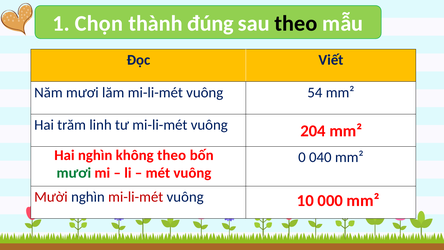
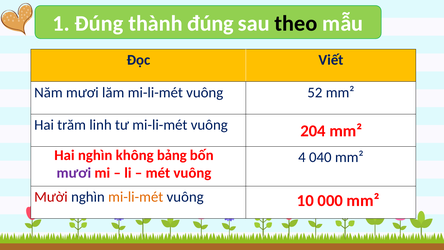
1 Chọn: Chọn -> Đúng (99, 24)
54: 54 -> 52 (315, 92)
theo: theo -> bảng (172, 155)
0: 0 -> 4 (302, 157)
mươi colour: green -> purple (74, 173)
mi-li-mét colour: red -> orange (136, 197)
